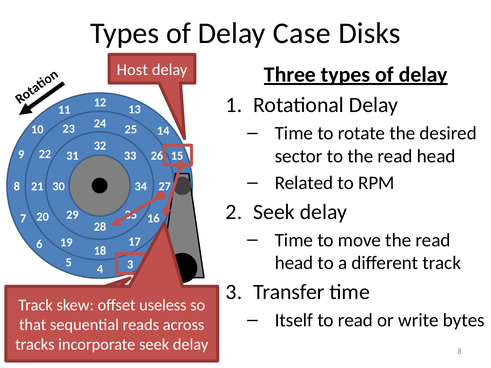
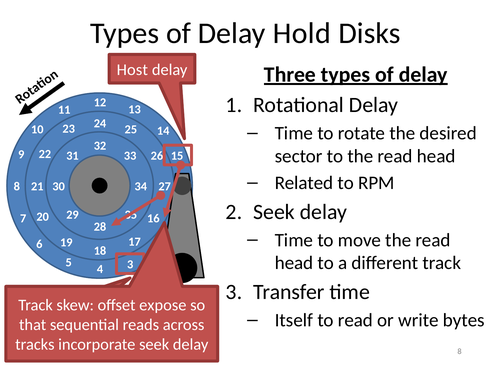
Case: Case -> Hold (302, 33)
useless: useless -> expose (163, 305)
